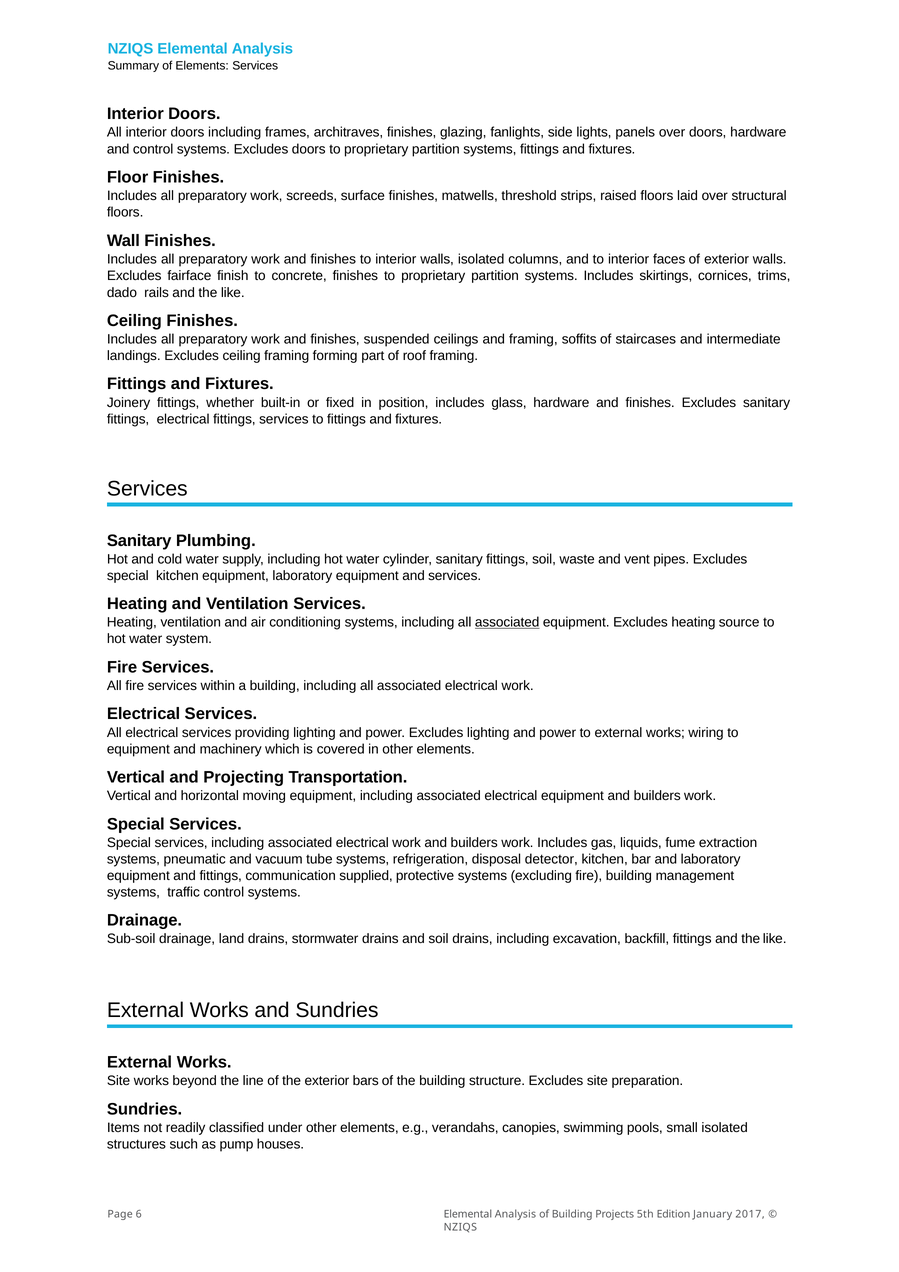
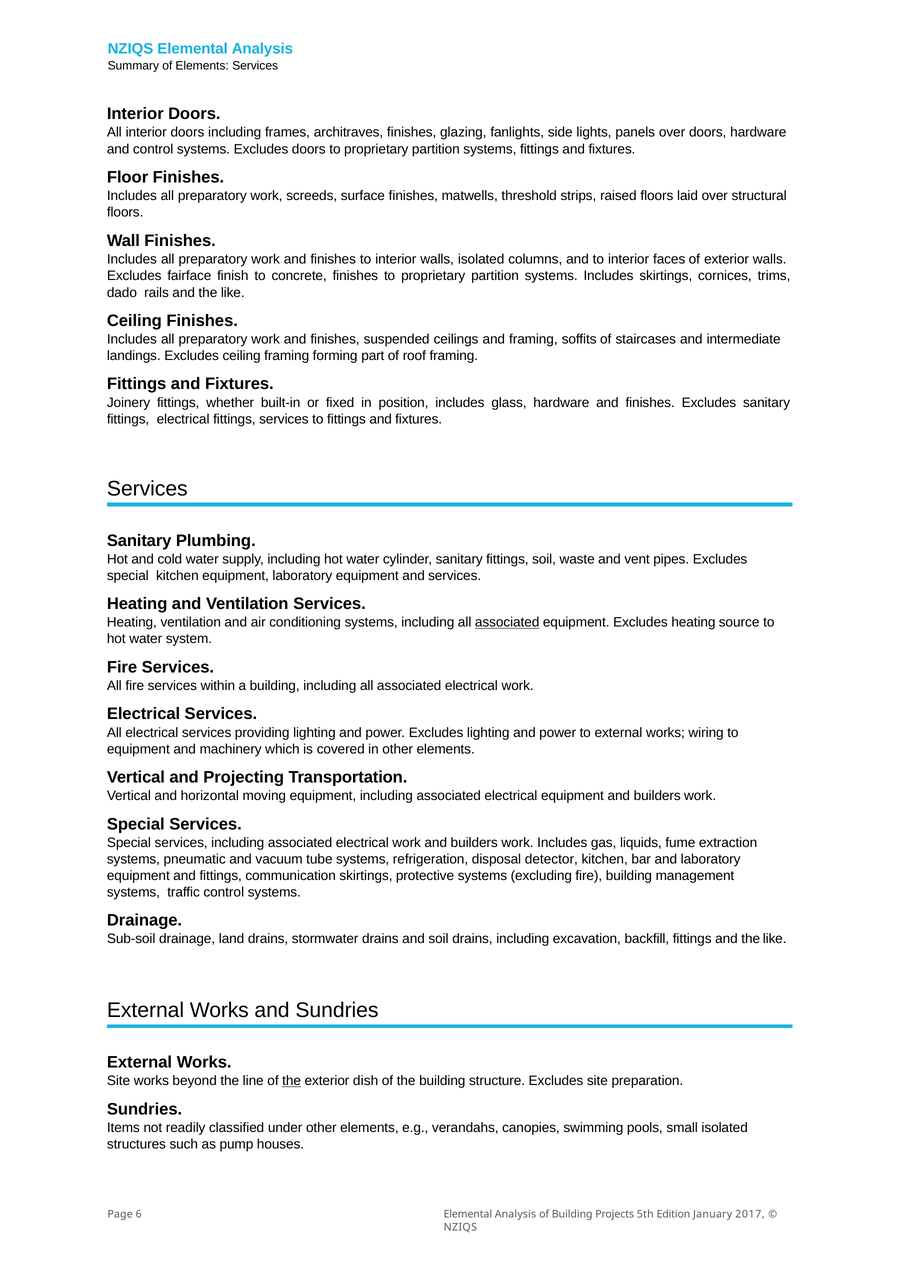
communication supplied: supplied -> skirtings (366, 876)
the underline: none -> present (292, 1081)
bars: bars -> dish (366, 1081)
